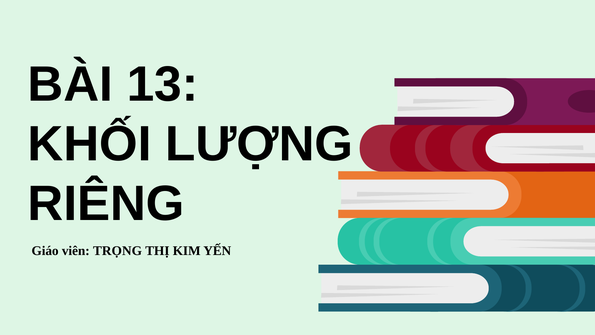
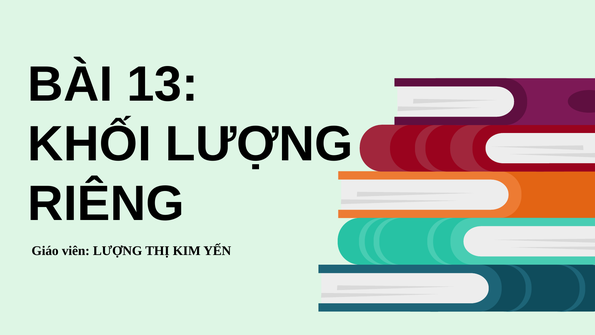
viên TRỌNG: TRỌNG -> LƯỢNG (118, 251)
